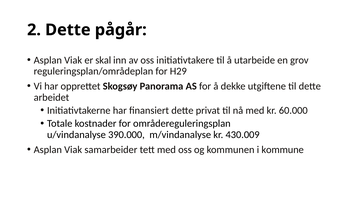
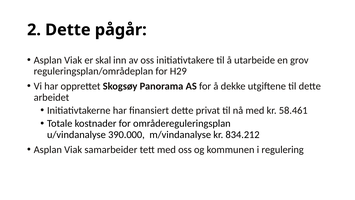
60.000: 60.000 -> 58.461 (293, 110)
430.009: 430.009 -> 834.212 (243, 135)
kommune: kommune -> regulering (283, 149)
